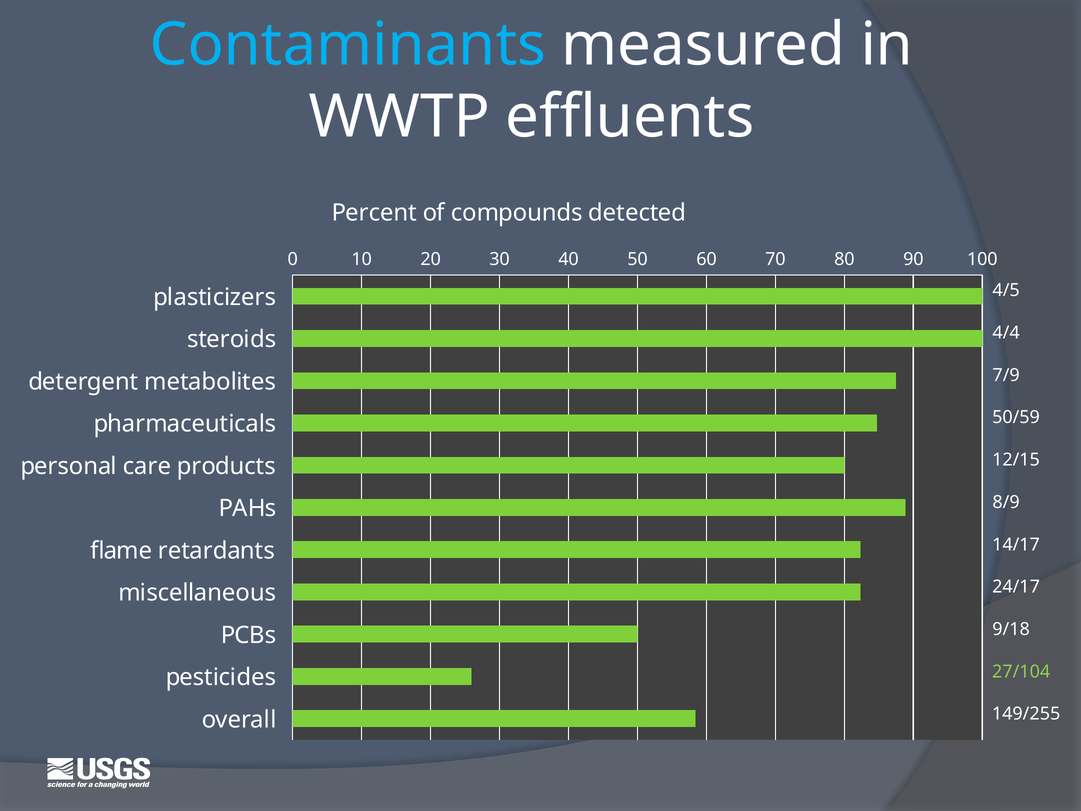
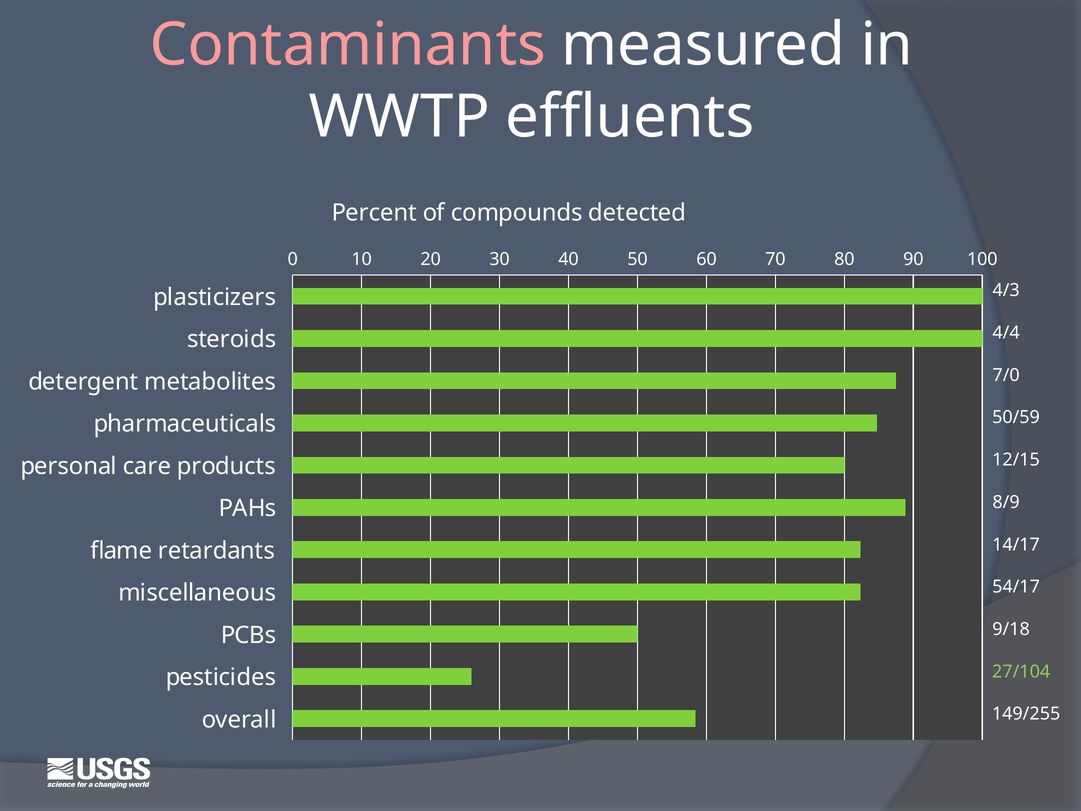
Contaminants colour: light blue -> pink (348, 45)
4/5: 4/5 -> 4/3 (1006, 290)
7/9: 7/9 -> 7/0 (1006, 375)
24/17: 24/17 -> 54/17 (1016, 587)
